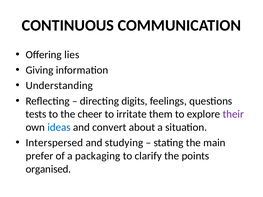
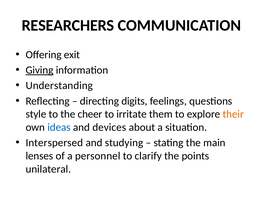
CONTINUOUS: CONTINUOUS -> RESEARCHERS (68, 25)
lies: lies -> exit (72, 55)
Giving underline: none -> present (40, 70)
tests: tests -> style (36, 114)
their colour: purple -> orange (233, 114)
convert: convert -> devices (109, 127)
prefer: prefer -> lenses (39, 156)
packaging: packaging -> personnel (98, 156)
organised: organised -> unilateral (48, 169)
